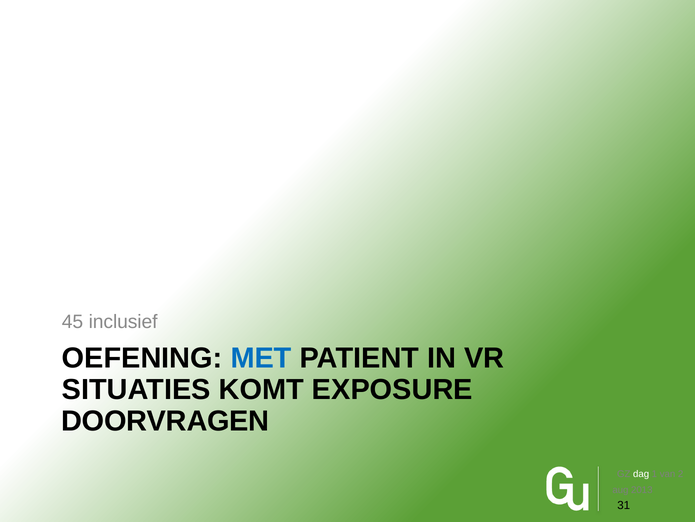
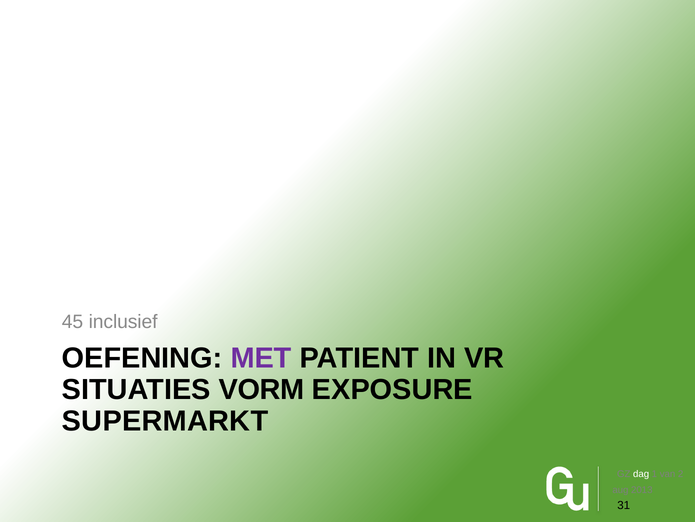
MET colour: blue -> purple (261, 358)
KOMT: KOMT -> VORM (261, 389)
DOORVRAGEN: DOORVRAGEN -> SUPERMARKT (165, 420)
